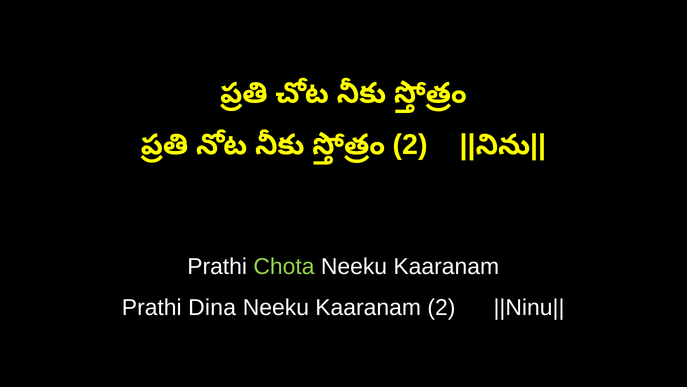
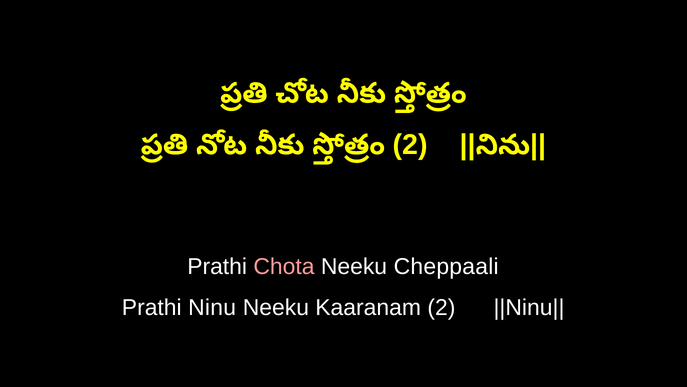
Chota colour: light green -> pink (284, 266)
Kaaranam: Kaaranam -> Cheppaali (446, 266)
Dina: Dina -> Ninu (212, 307)
